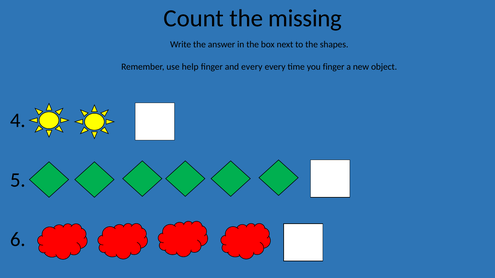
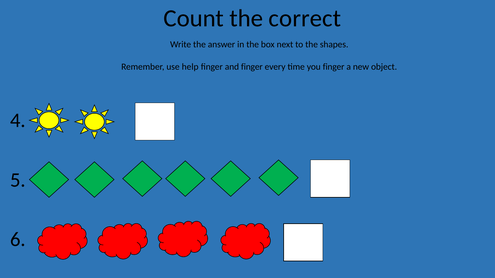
missing: missing -> correct (305, 18)
and every: every -> finger (252, 67)
